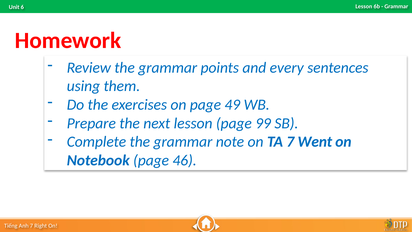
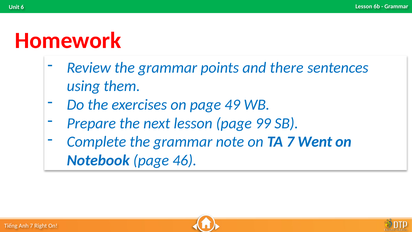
every: every -> there (287, 68)
